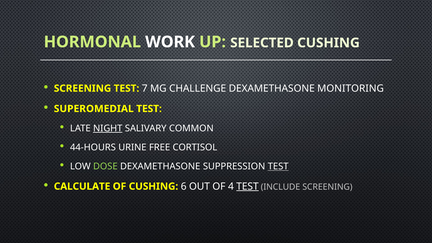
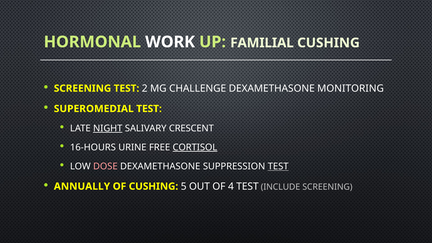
SELECTED: SELECTED -> FAMILIAL (262, 43)
7: 7 -> 2 (145, 88)
COMMON: COMMON -> CRESCENT (191, 128)
44-HOURS: 44-HOURS -> 16-HOURS (93, 147)
CORTISOL underline: none -> present (195, 147)
DOSE colour: light green -> pink (105, 166)
CALCULATE: CALCULATE -> ANNUALLY (82, 186)
6: 6 -> 5 (184, 186)
TEST underline: present -> none (247, 186)
